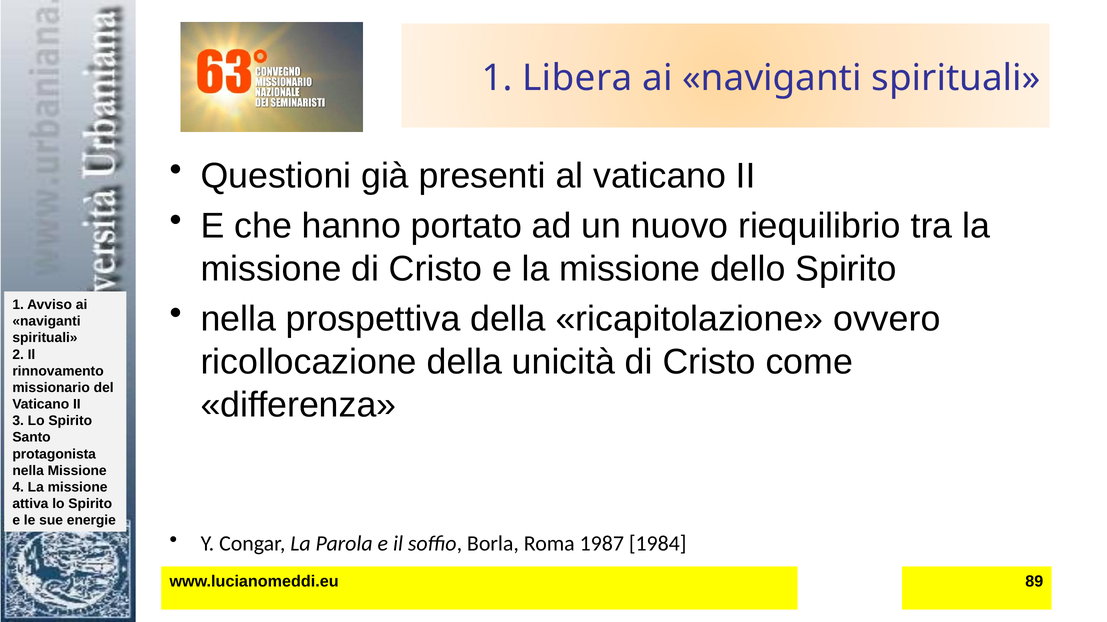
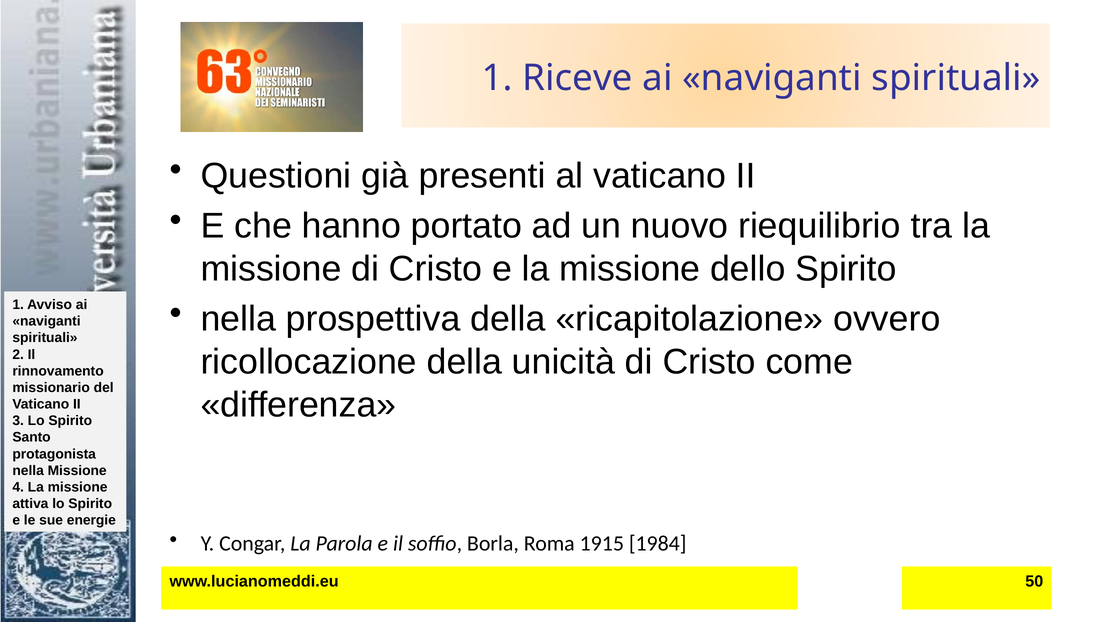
Libera: Libera -> Riceve (577, 78)
1987: 1987 -> 1915 (602, 544)
89: 89 -> 50 (1034, 582)
